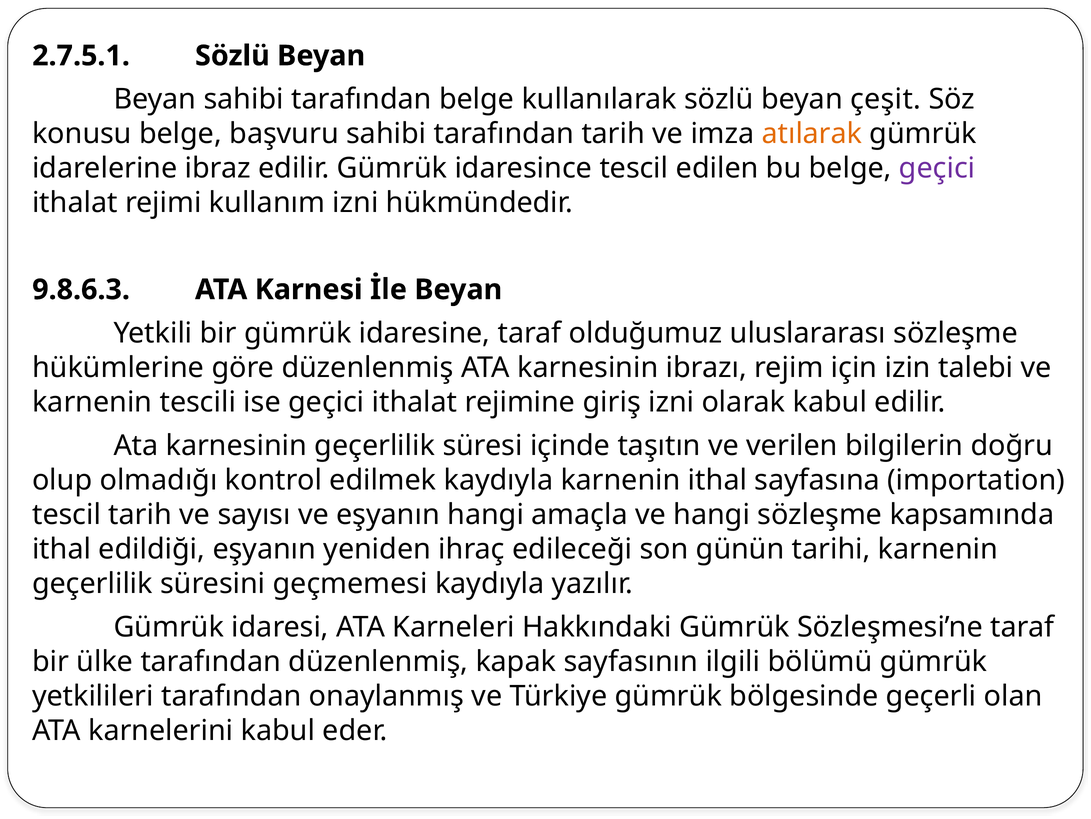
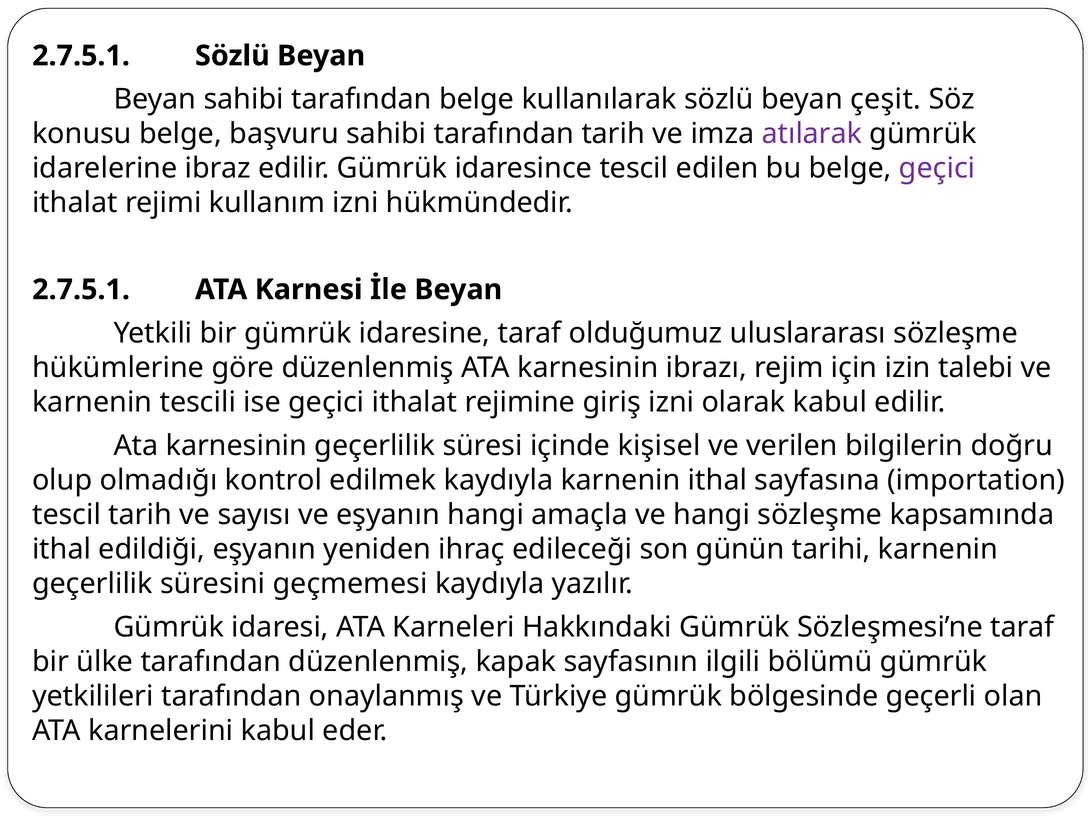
atılarak colour: orange -> purple (812, 134)
9.8.6.3: 9.8.6.3 -> 2.7.5.1 (81, 289)
taşıtın: taşıtın -> kişisel (659, 445)
